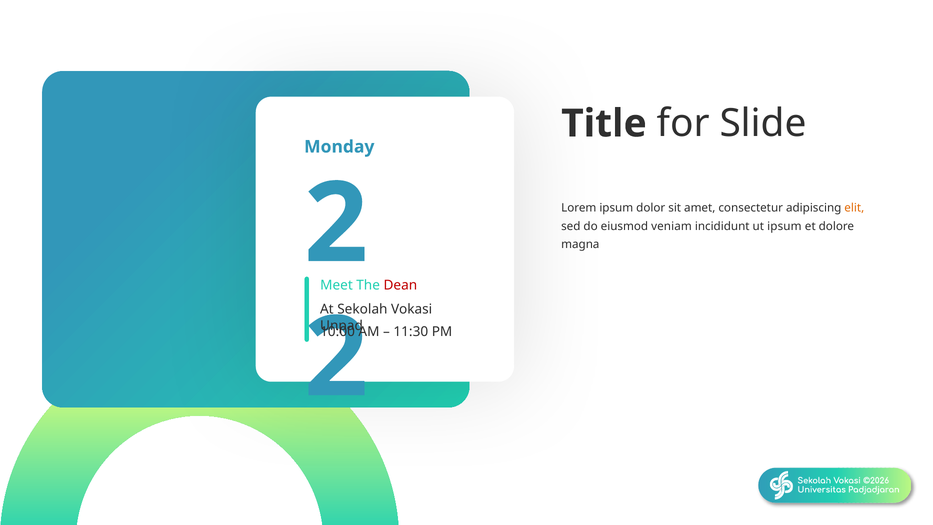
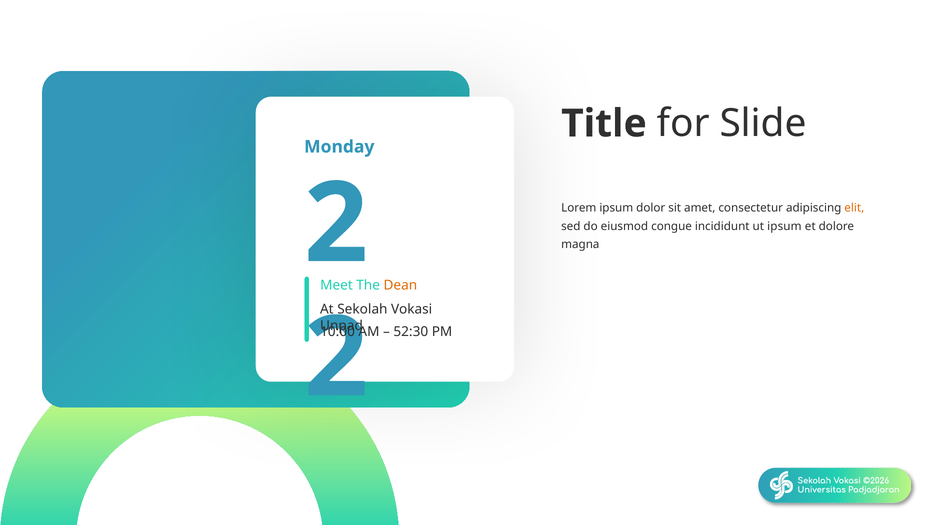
veniam: veniam -> congue (672, 226)
Dean colour: red -> orange (400, 285)
11:30: 11:30 -> 52:30 (411, 332)
